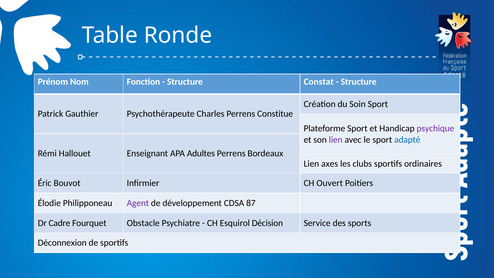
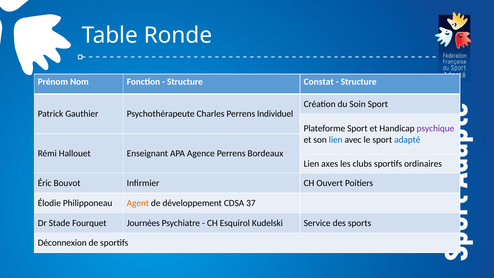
Constitue: Constitue -> Individuel (275, 114)
lien colour: purple -> blue (336, 140)
Adultes: Adultes -> Agence (201, 153)
Agent colour: purple -> orange (138, 203)
87: 87 -> 37 (251, 203)
Cadre: Cadre -> Stade (59, 223)
Obstacle: Obstacle -> Journées (143, 223)
Décision: Décision -> Kudelski (267, 223)
